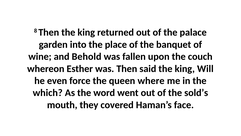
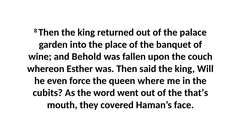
which: which -> cubits (48, 93)
sold’s: sold’s -> that’s (196, 93)
